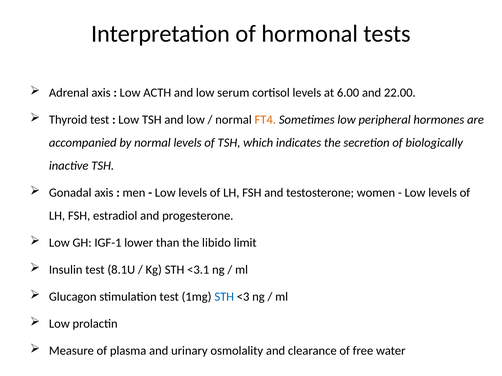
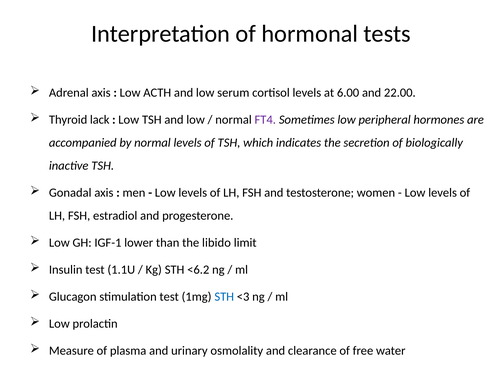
Thyroid test: test -> lack (100, 120)
FT4 colour: orange -> purple (265, 120)
8.1U: 8.1U -> 1.1U (121, 270)
<3.1: <3.1 -> <6.2 (198, 270)
